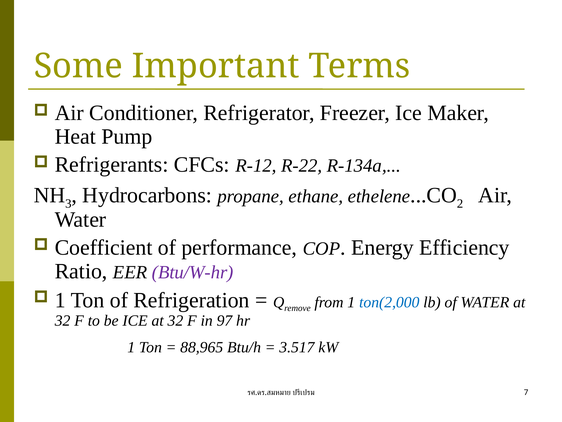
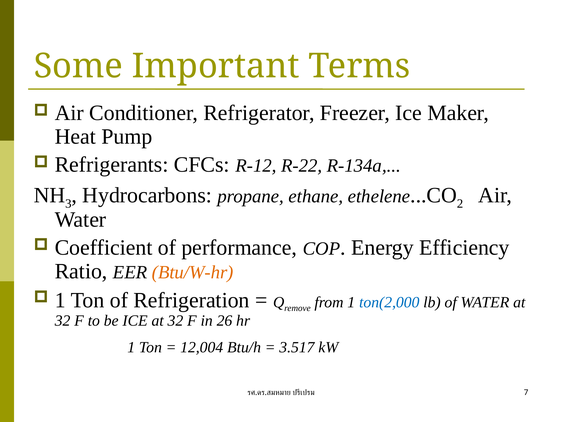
Btu/W-hr colour: purple -> orange (193, 272)
97: 97 -> 26 (224, 320)
88,965: 88,965 -> 12,004 (202, 347)
